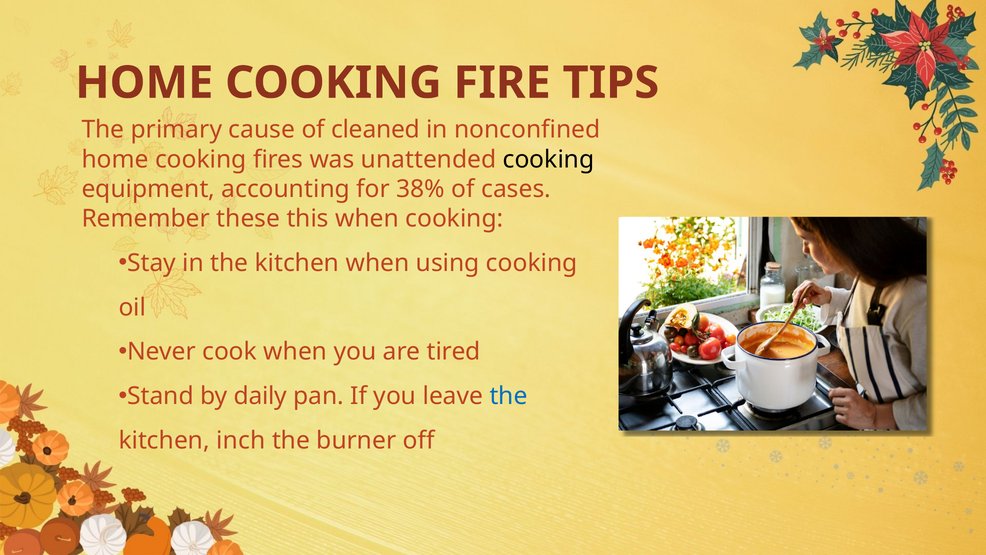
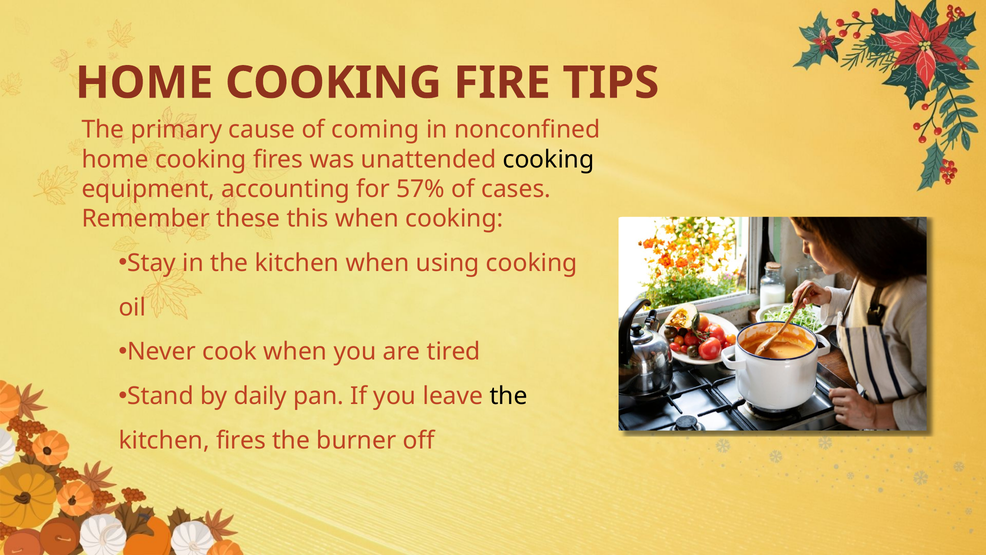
cleaned: cleaned -> coming (375, 130)
38%: 38% -> 57% (421, 189)
the colour: blue -> black (509, 396)
kitchen inch: inch -> fires (241, 440)
